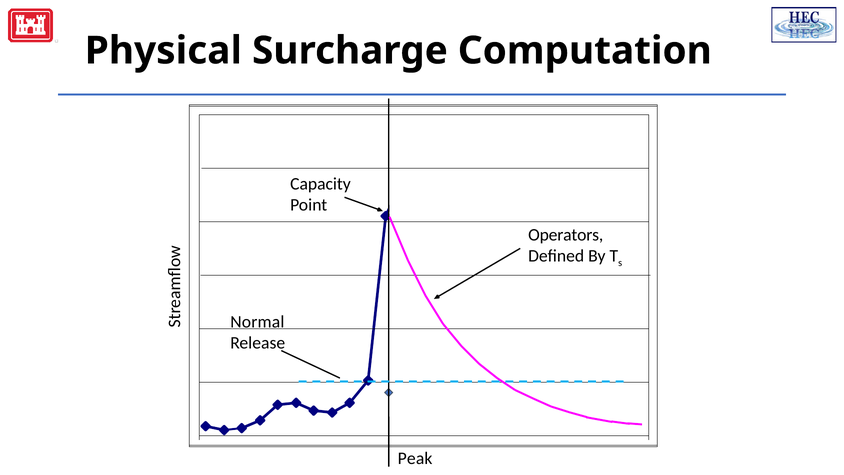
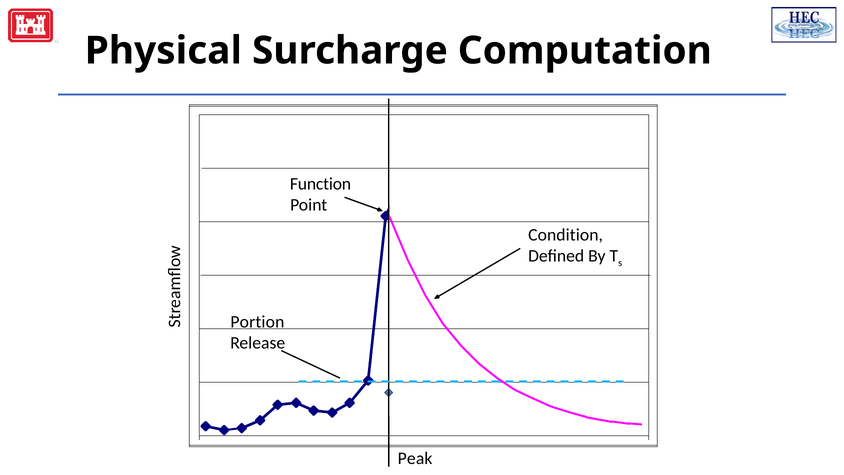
Capacity: Capacity -> Function (321, 184)
Operators: Operators -> Condition (566, 235)
Normal: Normal -> Portion (257, 322)
